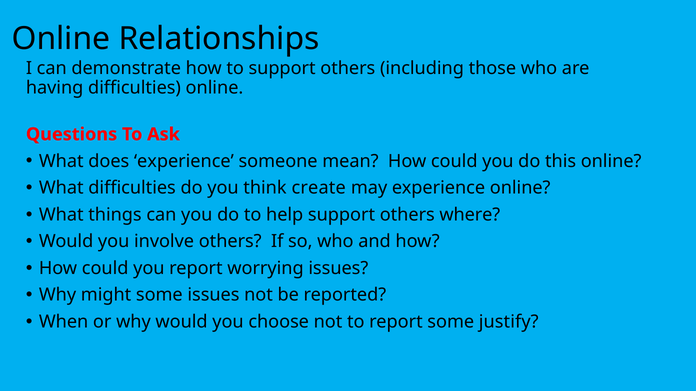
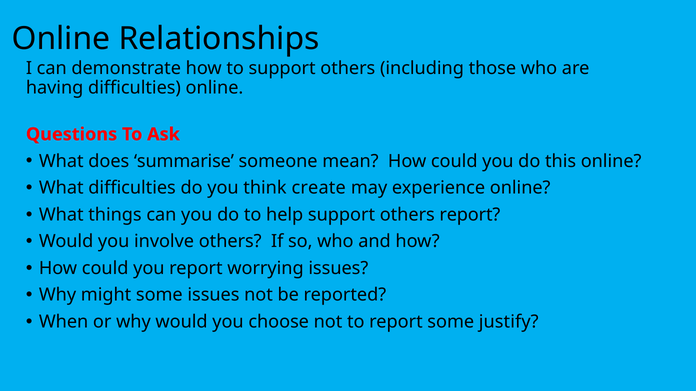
does experience: experience -> summarise (184, 161)
others where: where -> report (470, 215)
